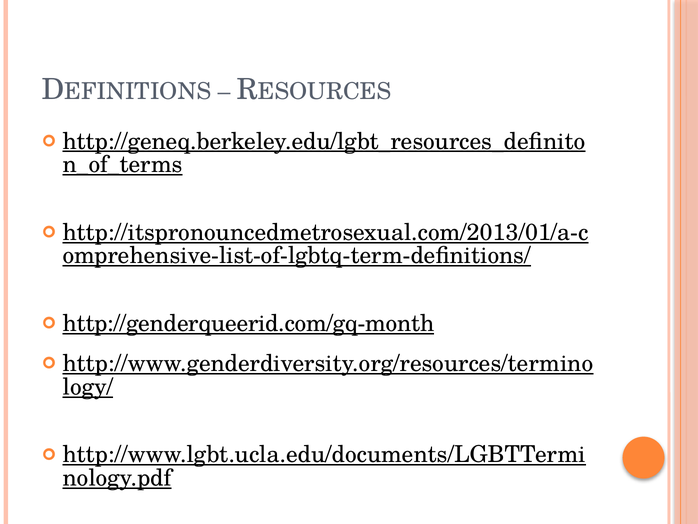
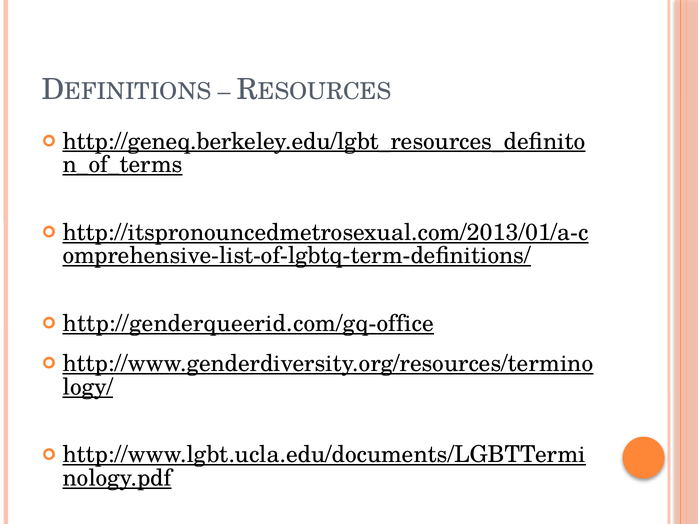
http://genderqueerid.com/gq-month: http://genderqueerid.com/gq-month -> http://genderqueerid.com/gq-office (248, 323)
